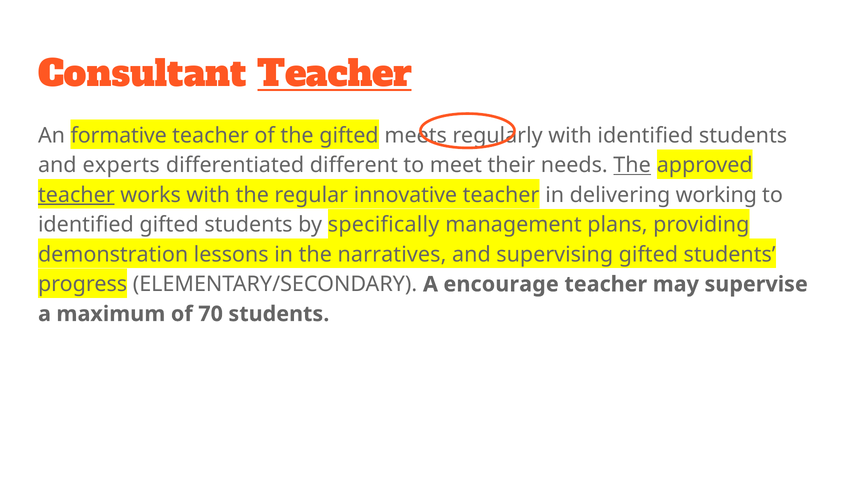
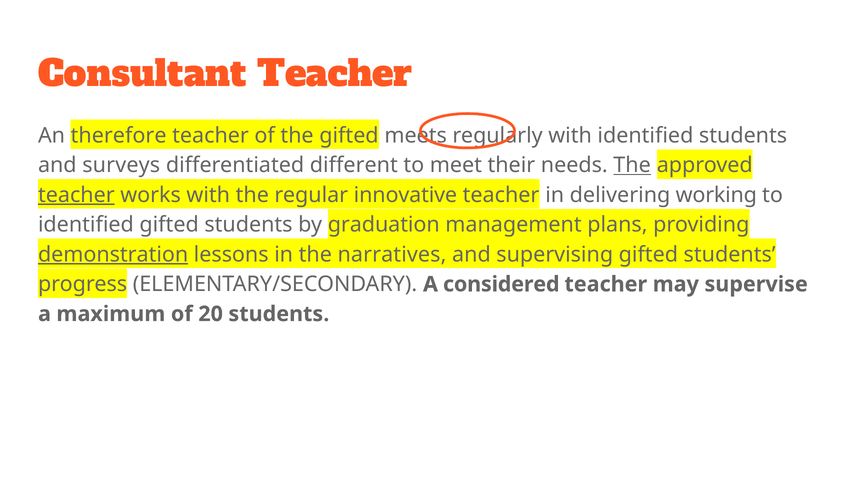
Teacher underline: present -> none (335, 75)
formative: formative -> therefore (119, 136)
experts: experts -> surveys (121, 165)
specifically: specifically -> graduation (384, 225)
demonstration underline: none -> present (113, 254)
encourage: encourage -> considered (501, 284)
70: 70 -> 20 (211, 314)
